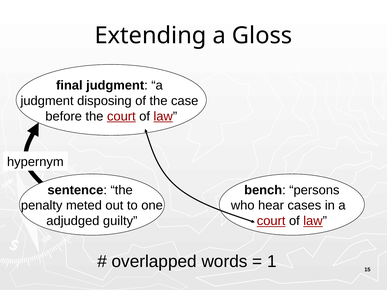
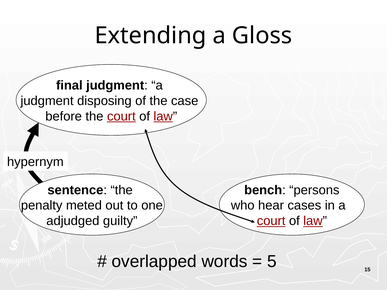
1: 1 -> 5 (272, 262)
